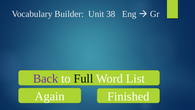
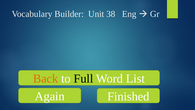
Back colour: purple -> orange (46, 78)
